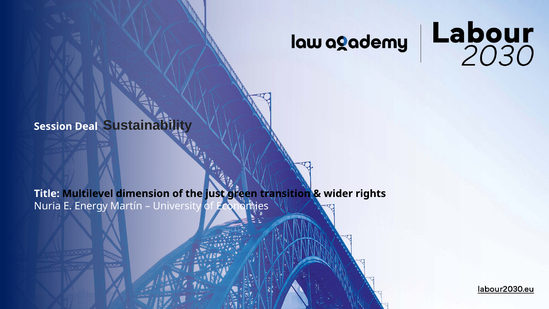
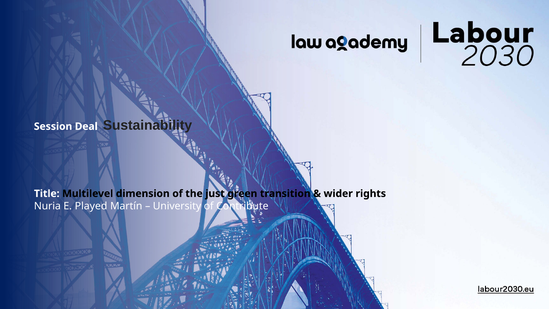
Energy: Energy -> Played (91, 206)
Economies: Economies -> Contribute (242, 206)
